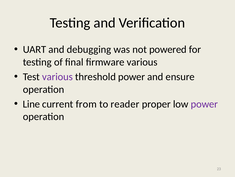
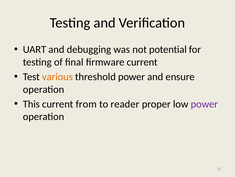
powered: powered -> potential (168, 49)
firmware various: various -> current (142, 62)
various colour: purple -> orange (57, 76)
Line: Line -> This (31, 104)
